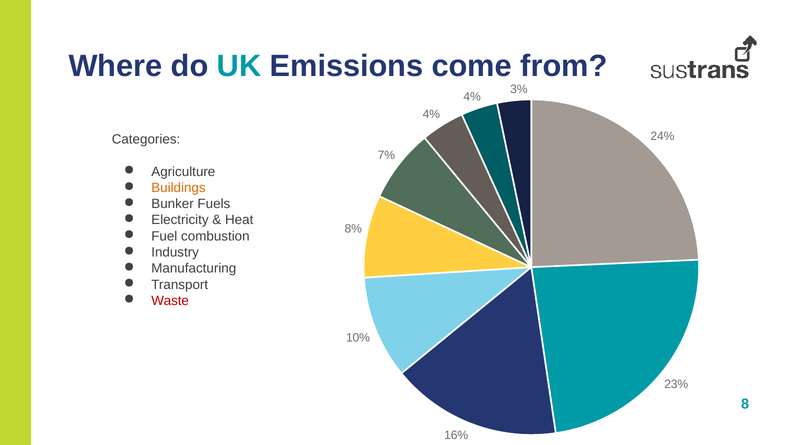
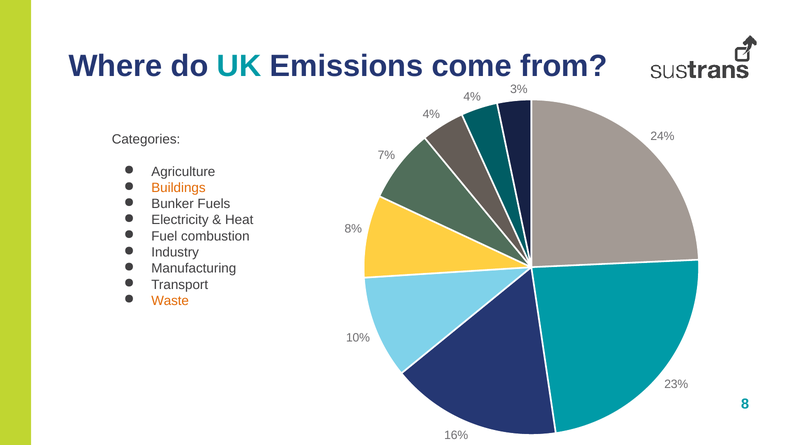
Waste colour: red -> orange (170, 301)
